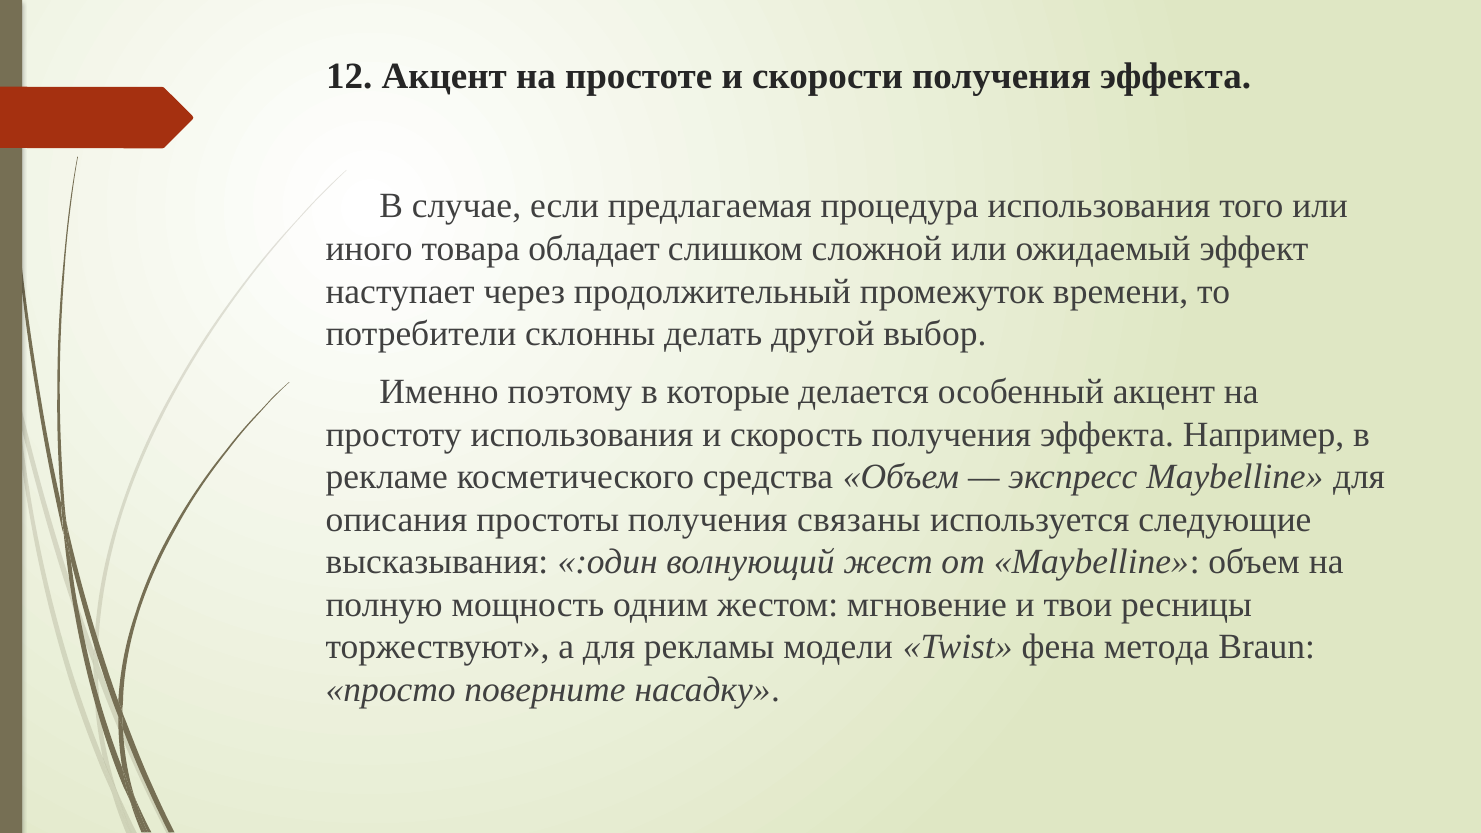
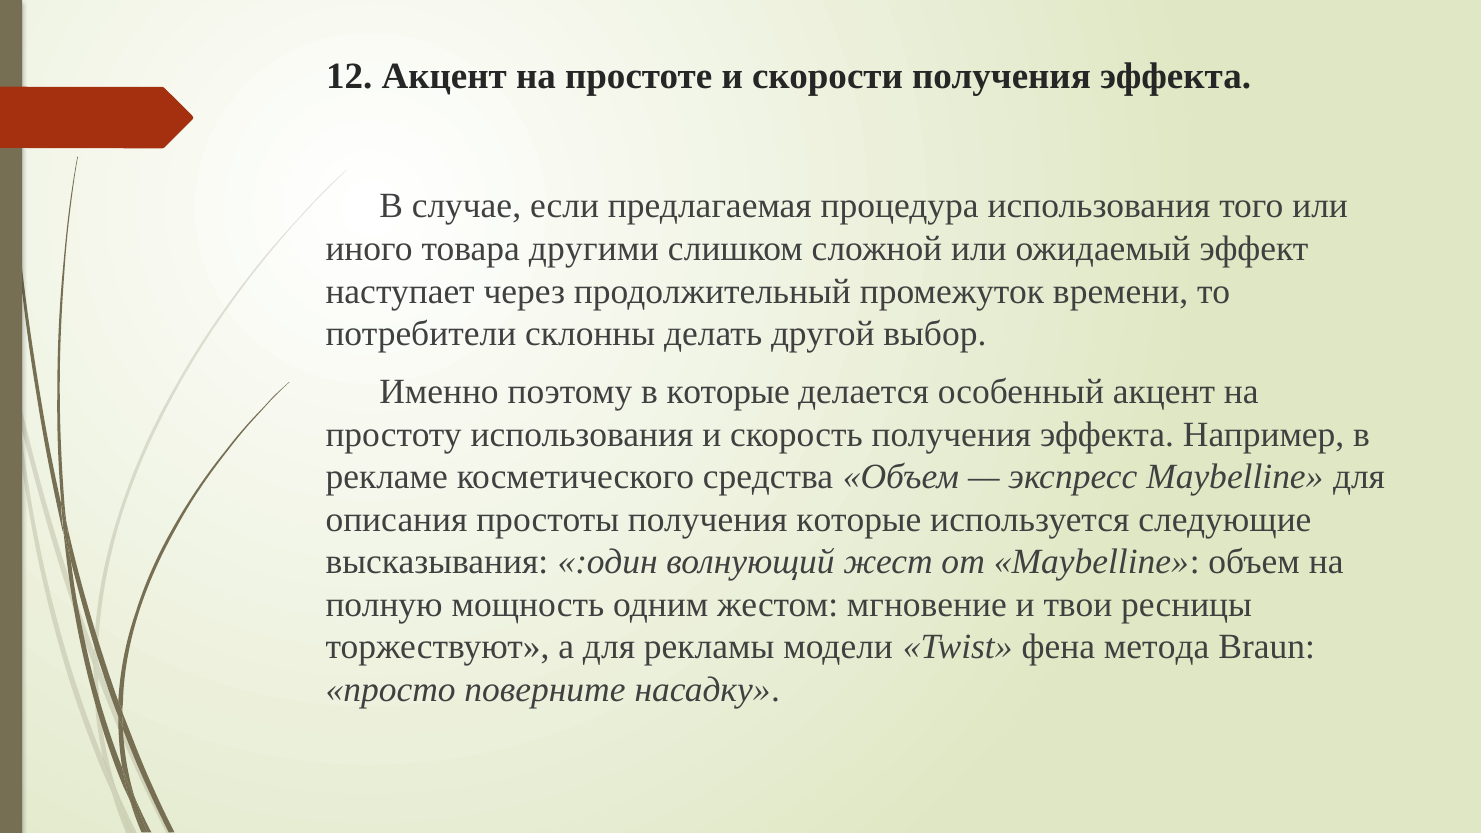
обладает: обладает -> другими (594, 249)
получения связаны: связаны -> которые (859, 520)
